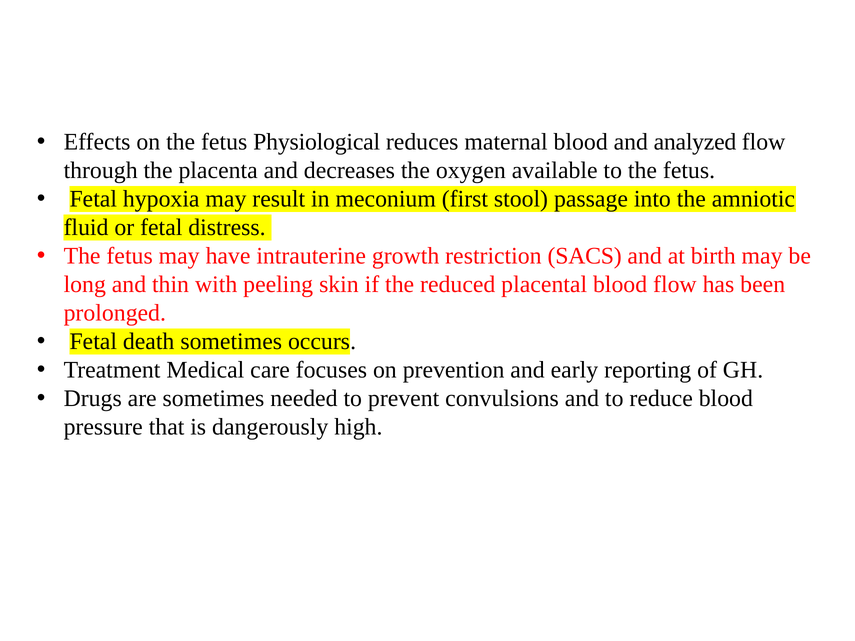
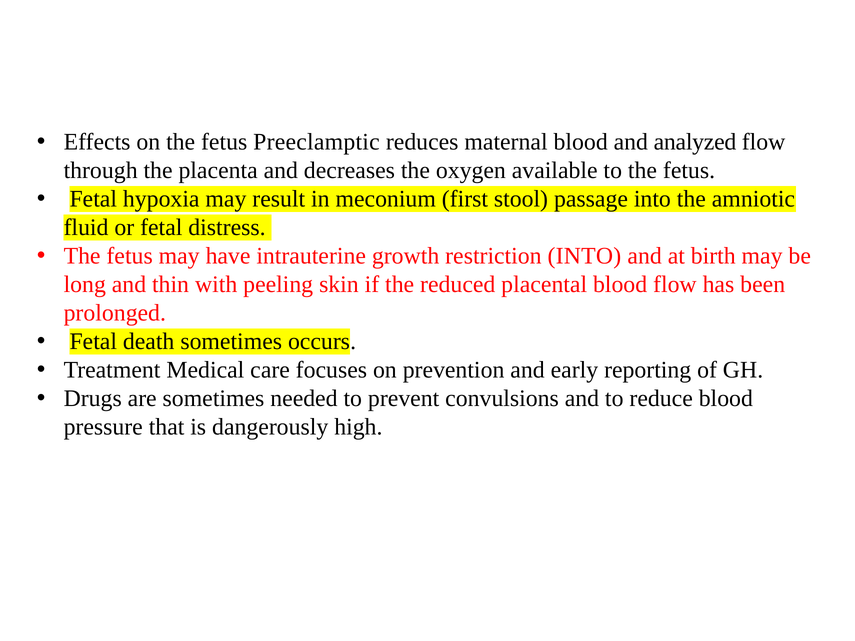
Physiological: Physiological -> Preeclamptic (316, 142)
restriction SACS: SACS -> INTO (584, 256)
